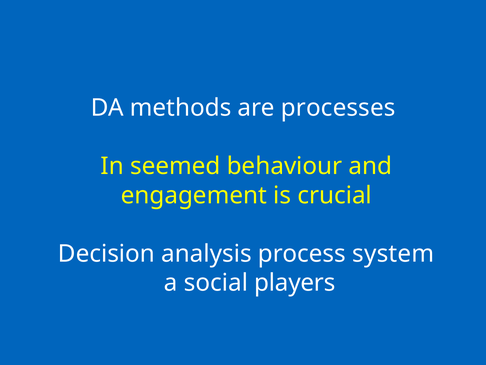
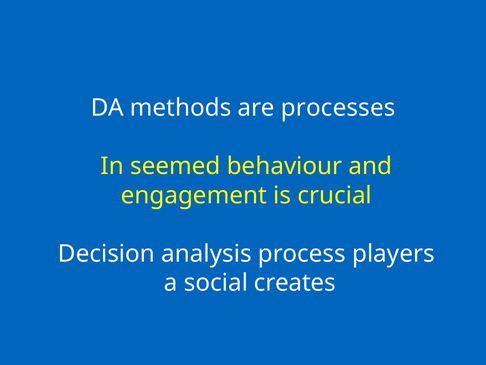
system: system -> players (393, 253)
players: players -> creates (295, 283)
